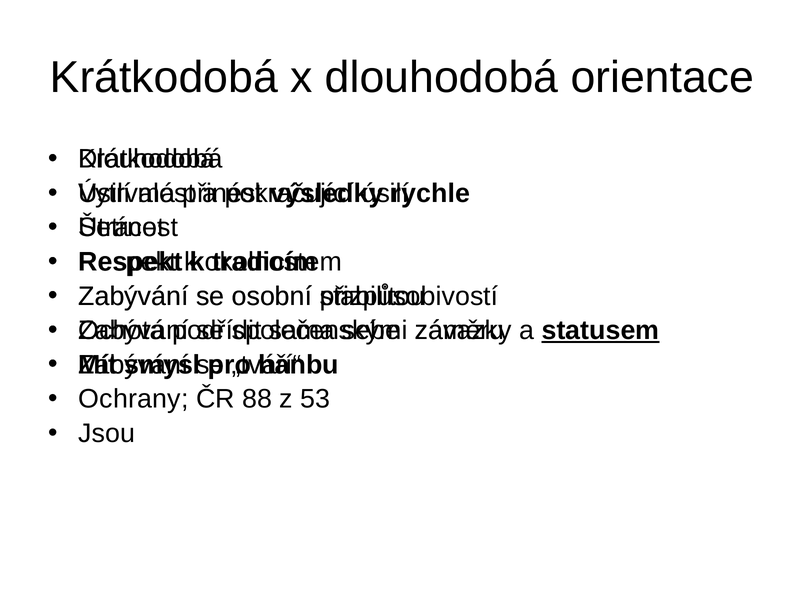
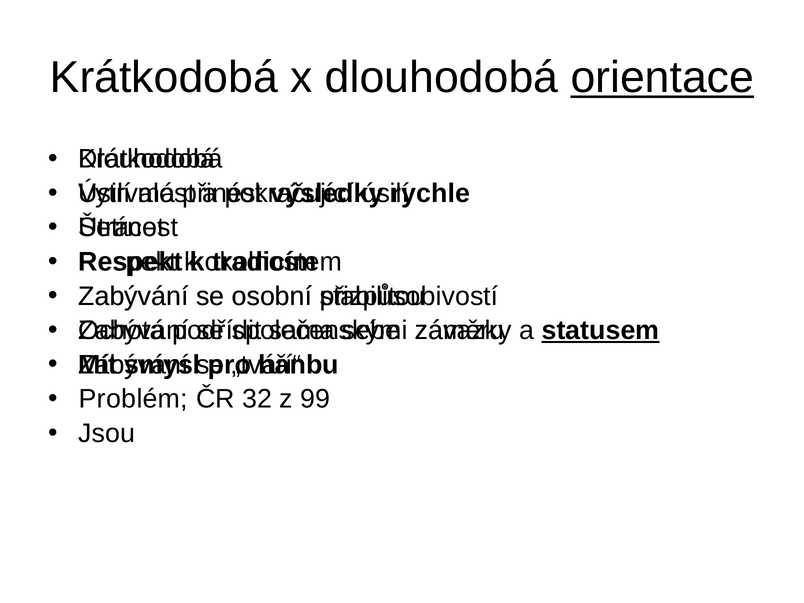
orientace underline: none -> present (662, 78)
Ochrany: Ochrany -> Problém (133, 399)
88: 88 -> 32 (257, 399)
53: 53 -> 99 (315, 399)
